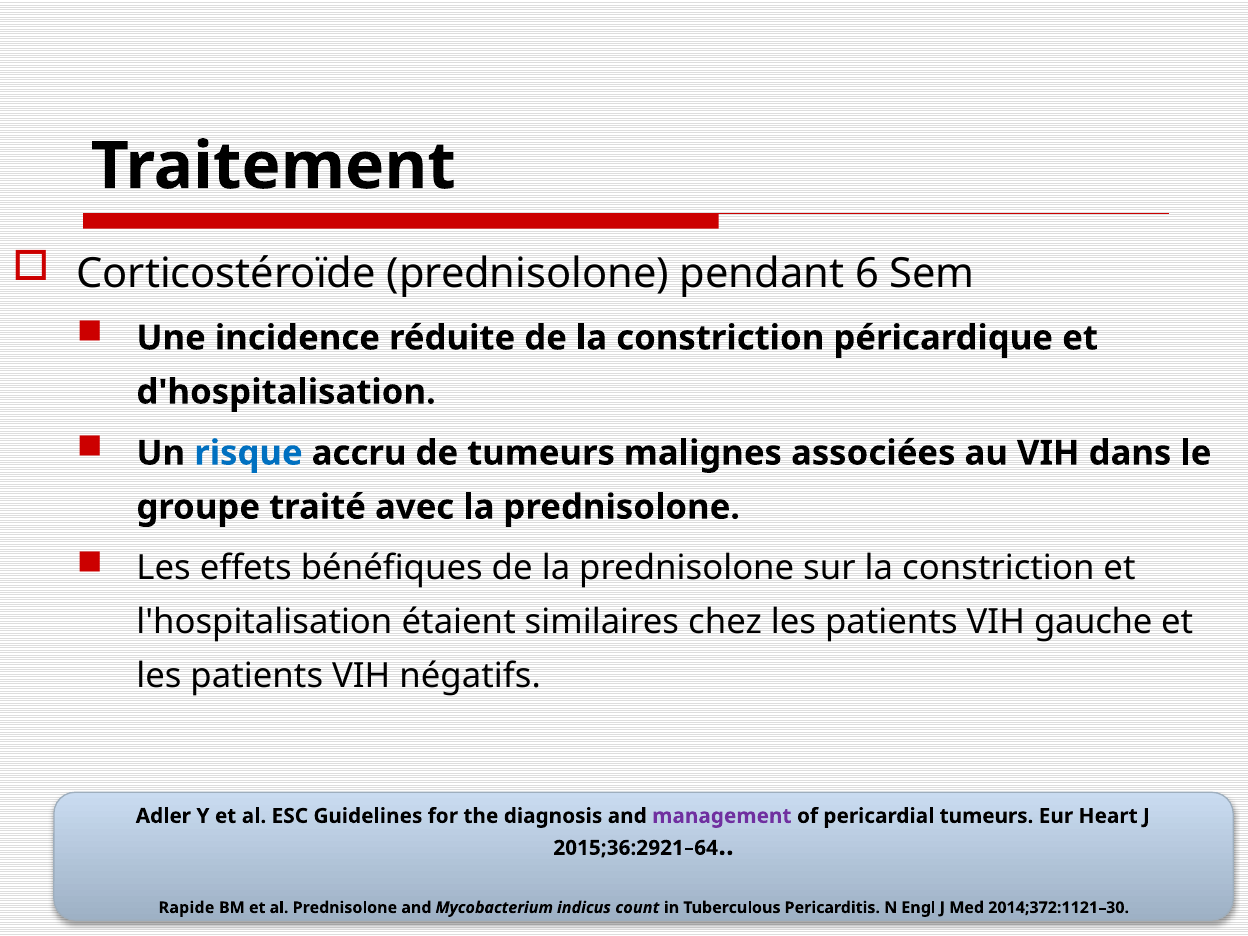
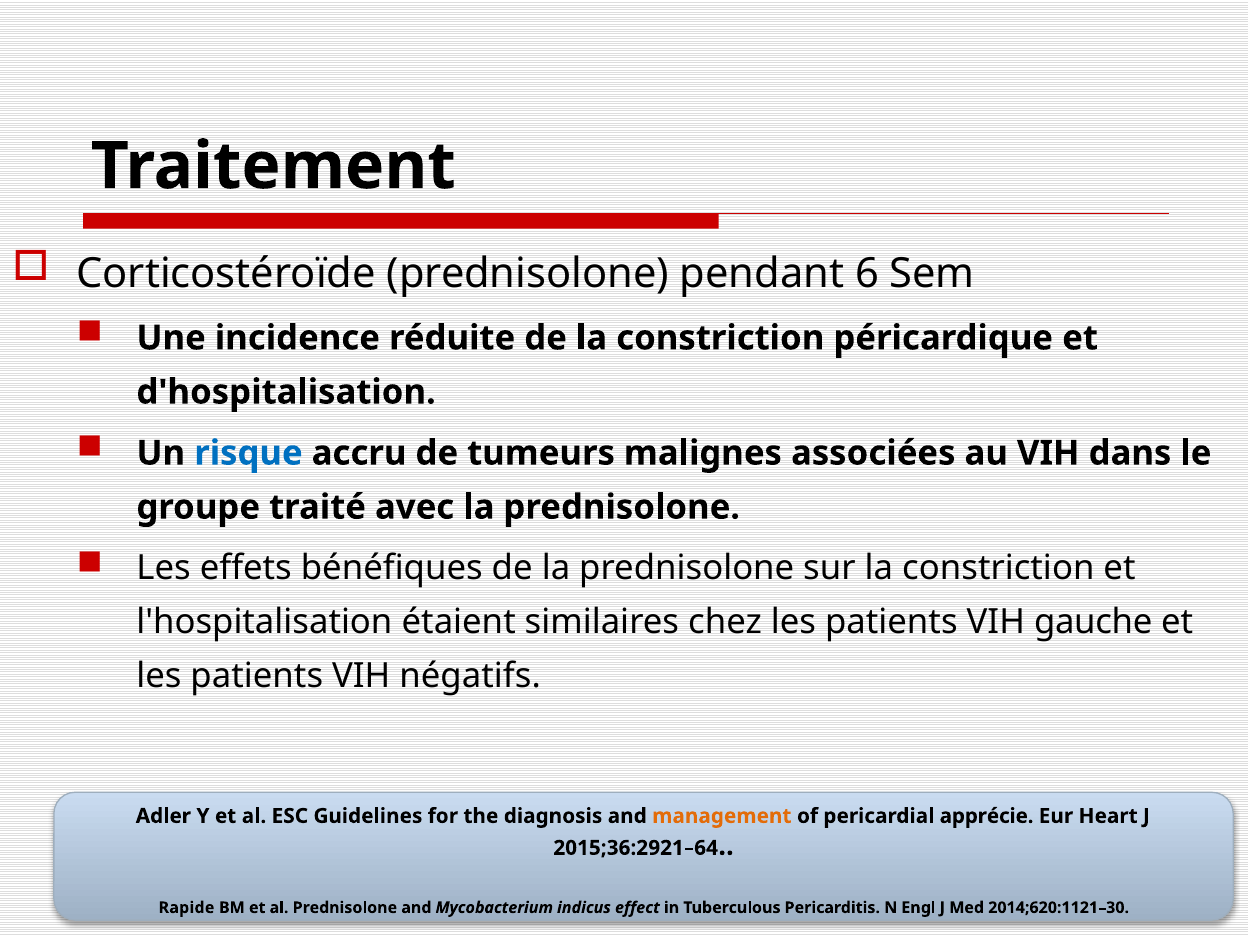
management colour: purple -> orange (722, 816)
pericardial tumeurs: tumeurs -> apprécie (987, 816)
count: count -> effect (637, 908)
2014;372:1121–30: 2014;372:1121–30 -> 2014;620:1121–30 (1059, 908)
